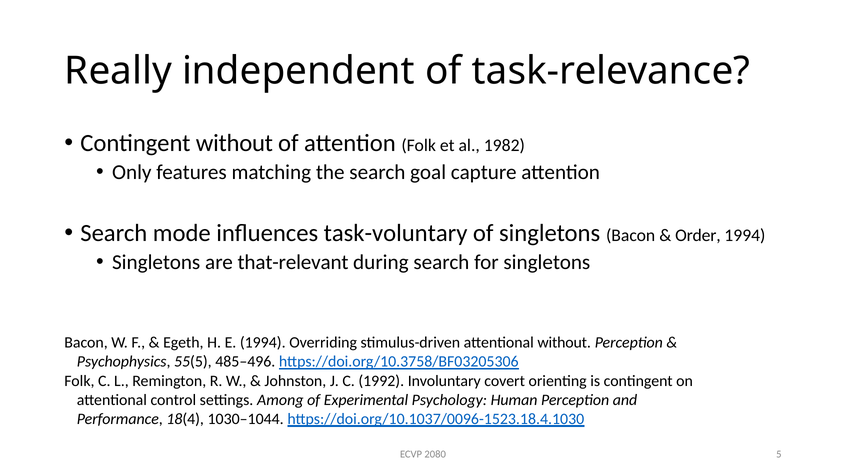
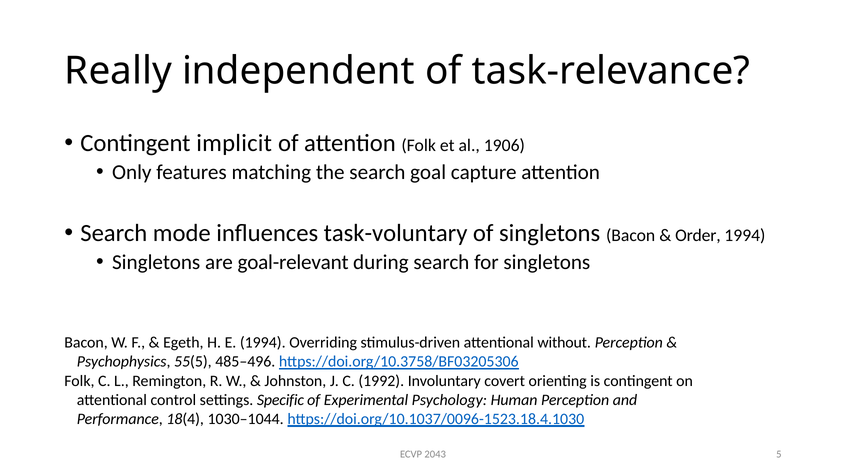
Contingent without: without -> implicit (234, 143)
1982: 1982 -> 1906 (504, 145)
that-relevant: that-relevant -> goal-relevant (293, 262)
Among: Among -> Specific (280, 400)
2080: 2080 -> 2043 (435, 454)
